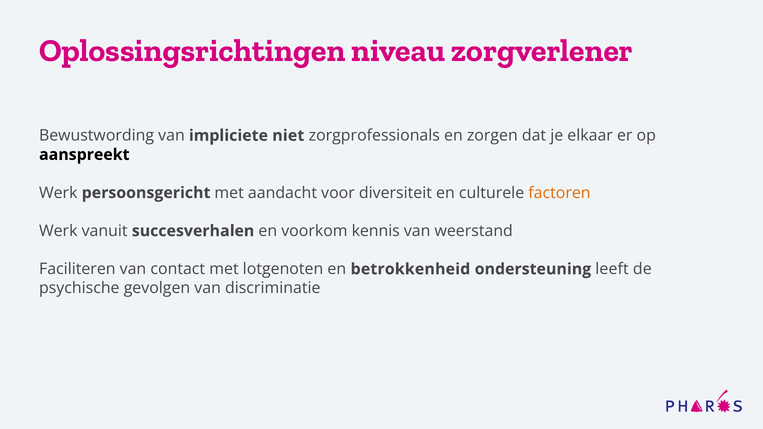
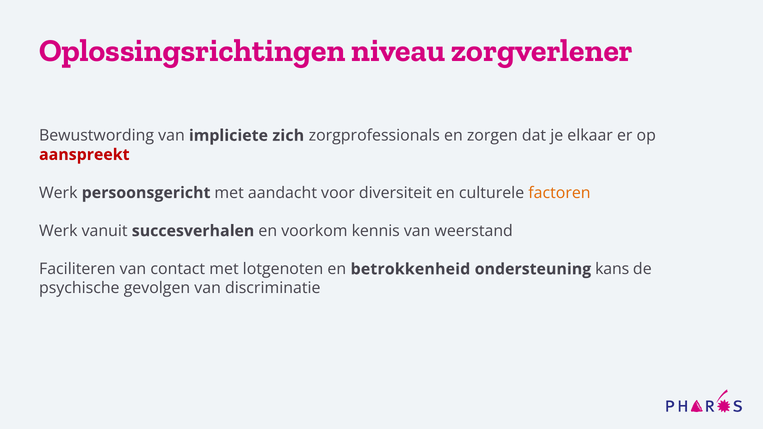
niet: niet -> zich (288, 136)
aanspreekt colour: black -> red (84, 155)
leeft: leeft -> kans (612, 269)
